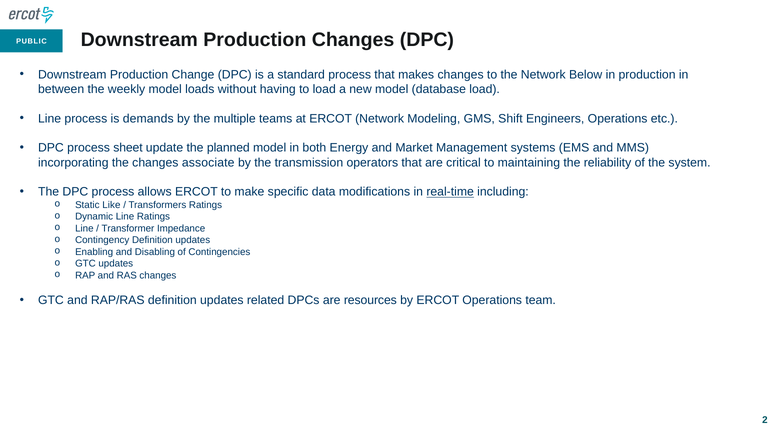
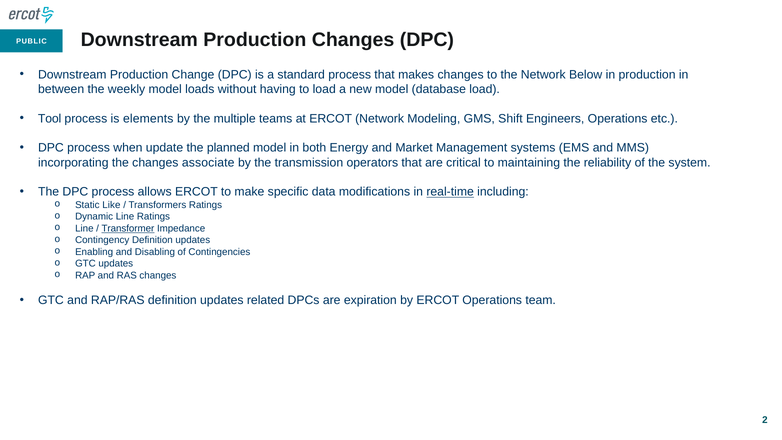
Line: Line -> Tool (50, 119)
demands: demands -> elements (148, 119)
sheet: sheet -> when (128, 148)
Transformer underline: none -> present (128, 228)
resources: resources -> expiration (370, 300)
